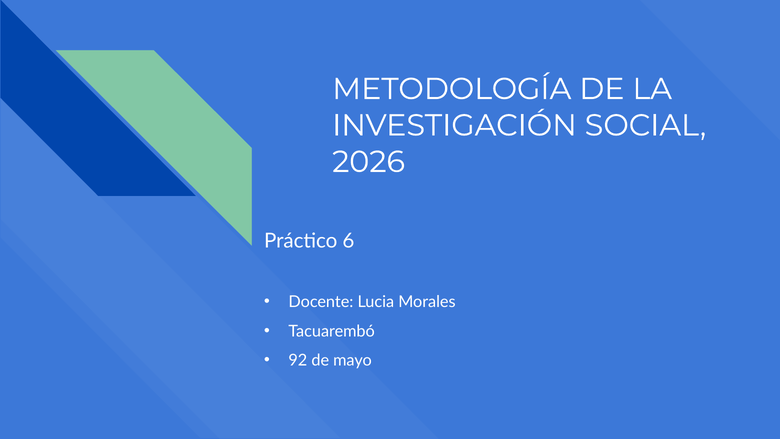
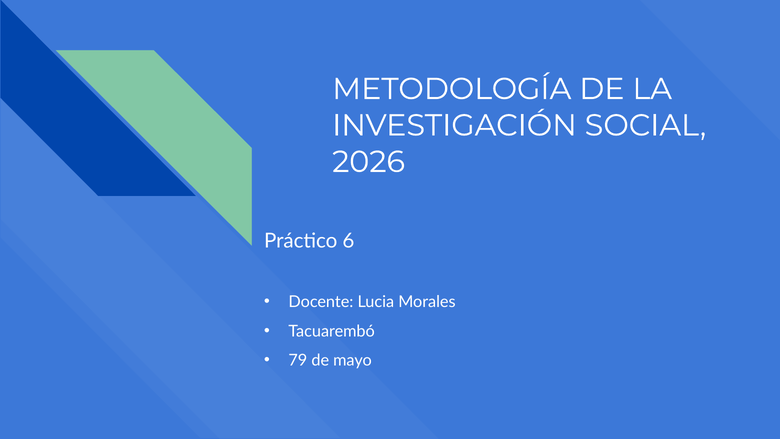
92: 92 -> 79 (298, 360)
